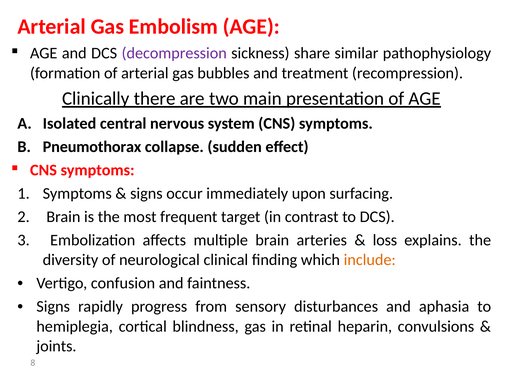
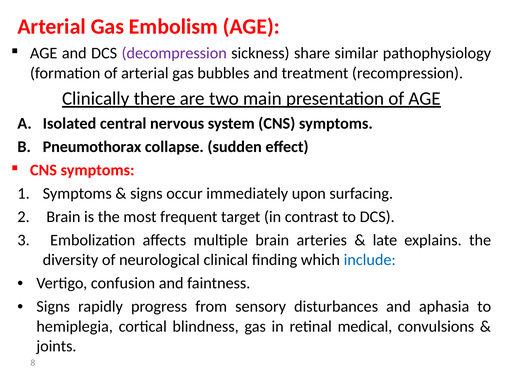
loss: loss -> late (385, 240)
include colour: orange -> blue (370, 259)
heparin: heparin -> medical (365, 326)
